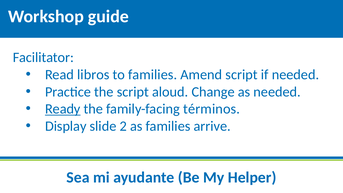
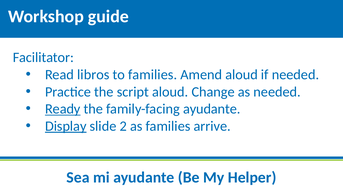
Amend script: script -> aloud (242, 75)
family-facing términos: términos -> ayudante (212, 109)
Display underline: none -> present (66, 126)
